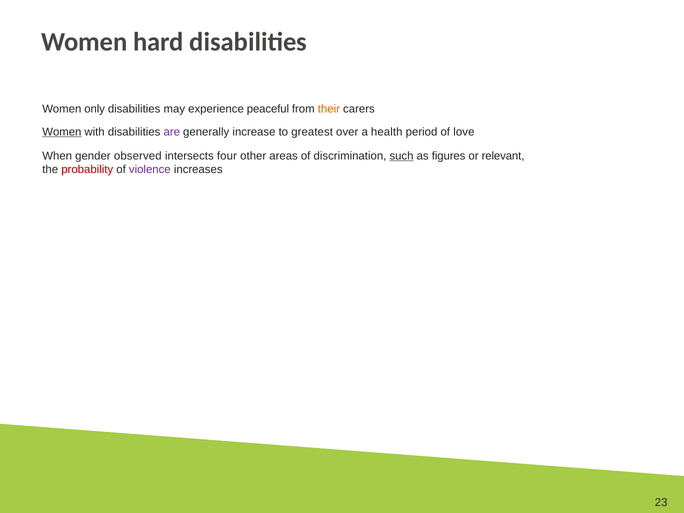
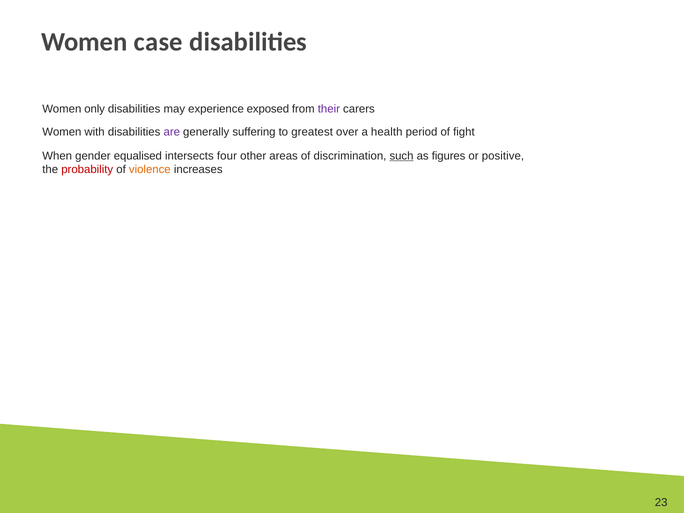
hard: hard -> case (158, 42)
peaceful: peaceful -> exposed (268, 109)
their colour: orange -> purple (329, 109)
Women underline: present -> none (62, 132)
increase: increase -> suffering (254, 132)
love: love -> fight (464, 132)
observed: observed -> equalised (138, 156)
relevant: relevant -> positive (503, 156)
violence colour: purple -> orange (150, 169)
